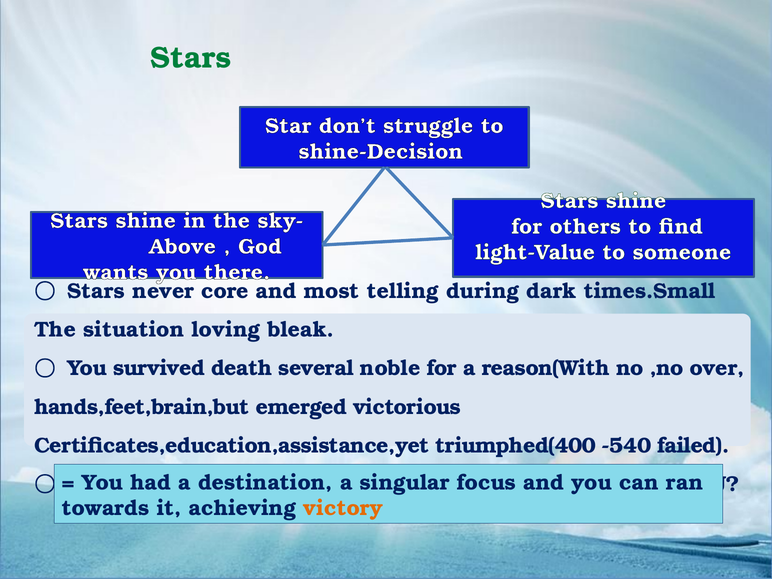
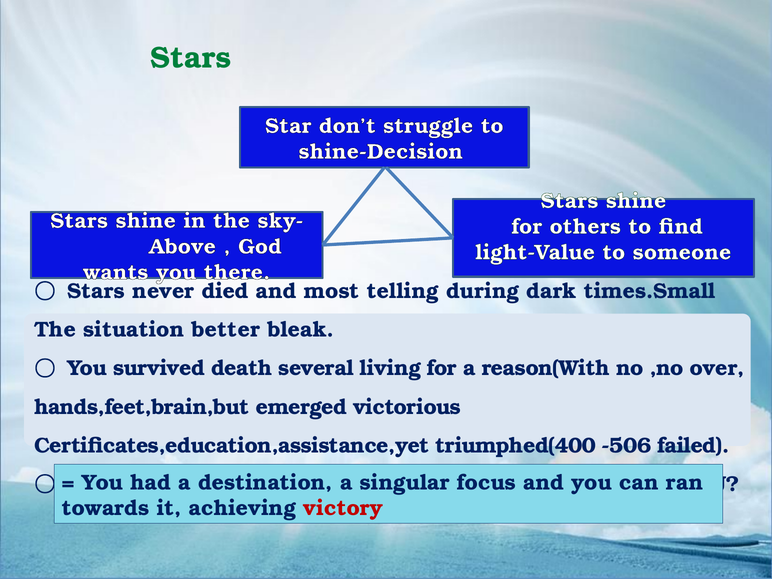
core: core -> died (225, 291)
loving: loving -> better (226, 330)
noble: noble -> living (390, 368)
-540: -540 -> -506 (627, 446)
victory colour: orange -> red (343, 508)
